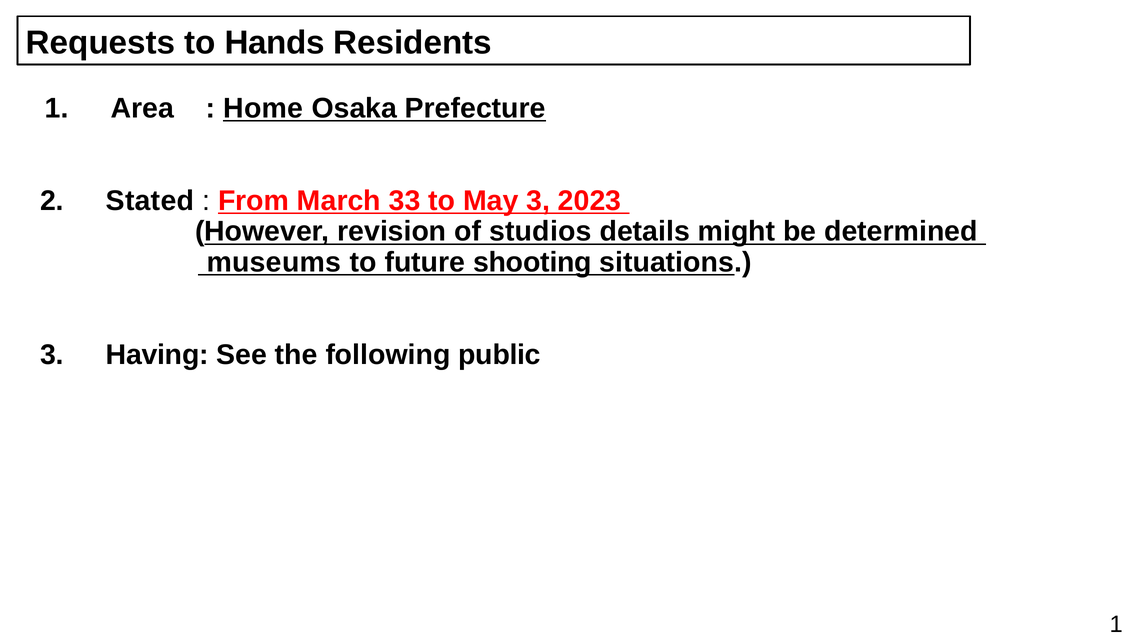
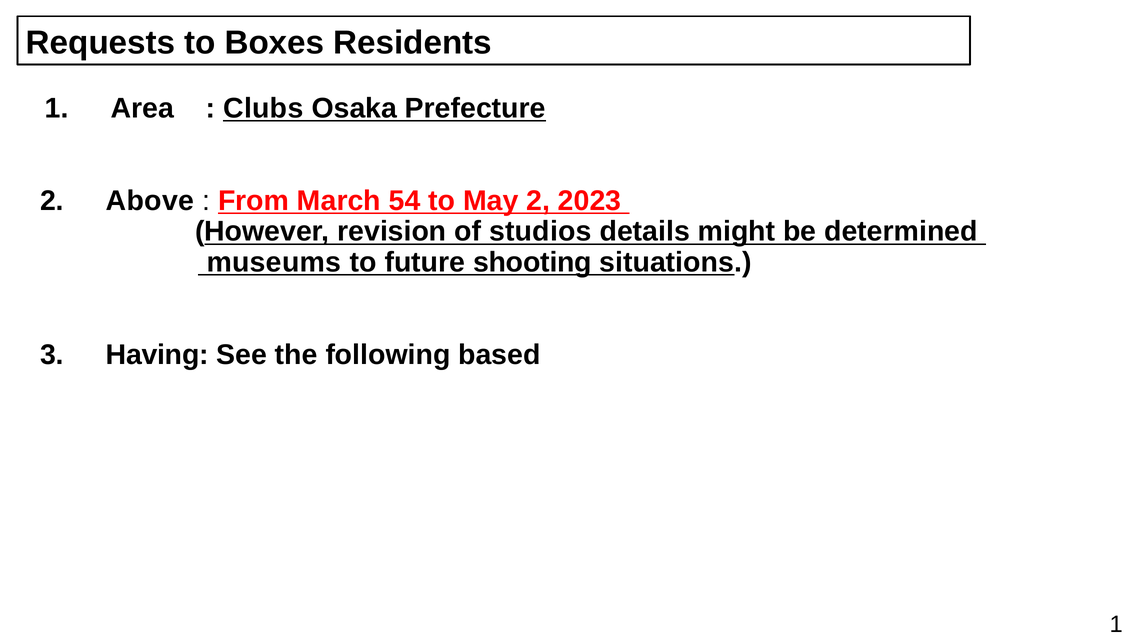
Hands: Hands -> Boxes (275, 43)
Home: Home -> Clubs (263, 108)
Stated: Stated -> Above (150, 201)
33: 33 -> 54 (405, 201)
May 3: 3 -> 2 (538, 201)
public: public -> based (499, 355)
